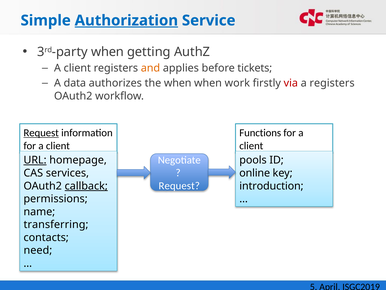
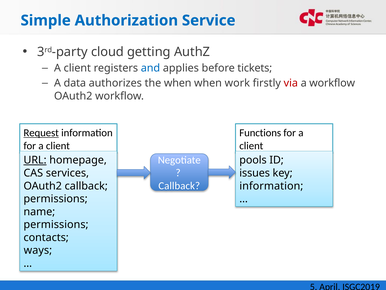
Authorization underline: present -> none (126, 20)
3rd-party when: when -> cloud (107, 52)
and colour: orange -> blue (150, 68)
a registers: registers -> workflow (332, 83)
online: online -> issues (255, 173)
Request: Request -> Callback (179, 185)
callback underline: present -> none (86, 186)
introduction: introduction -> information (271, 186)
transferring: transferring -> permissions (56, 224)
need: need -> ways (38, 250)
